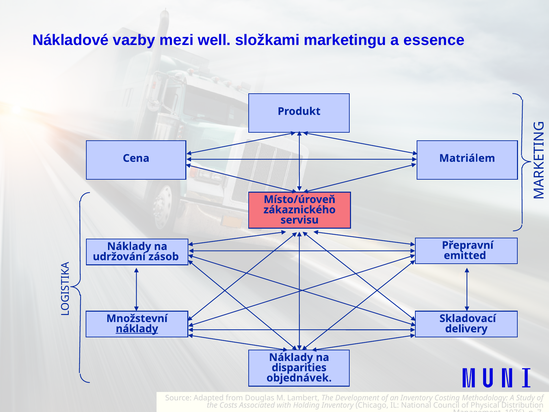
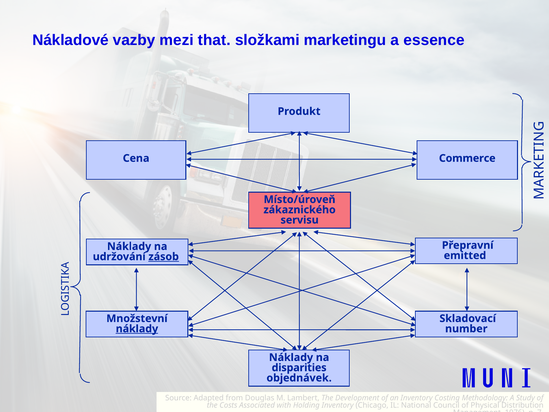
well: well -> that (214, 40)
Matriálem: Matriálem -> Commerce (467, 158)
zásob underline: none -> present (164, 257)
delivery: delivery -> number (466, 329)
